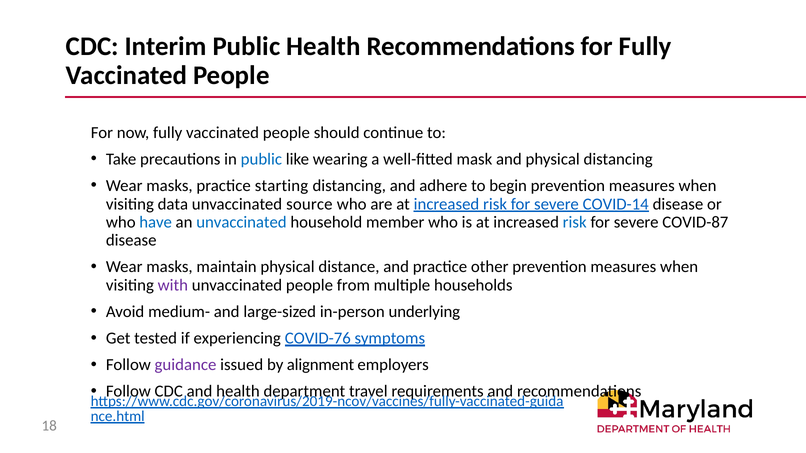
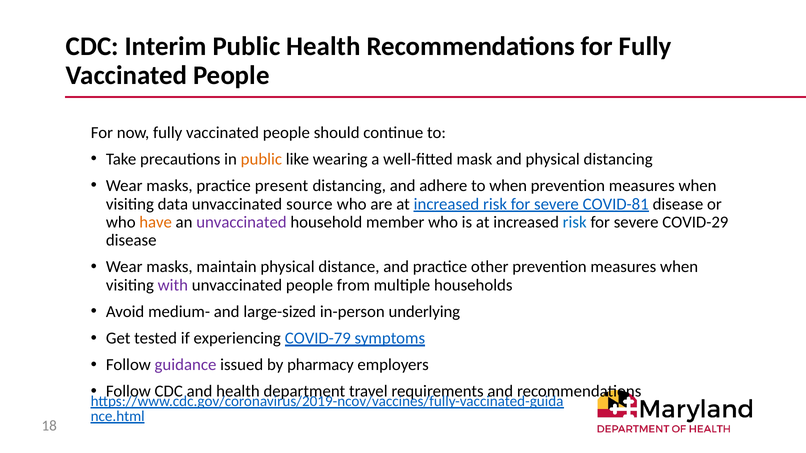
public colour: blue -> orange (261, 159)
starting: starting -> present (282, 186)
to begin: begin -> when (508, 186)
COVID-14: COVID-14 -> COVID-81 (616, 204)
have colour: blue -> orange (156, 222)
unvaccinated colour: blue -> purple (241, 222)
COVID-87: COVID-87 -> COVID-29 (695, 222)
COVID-76: COVID-76 -> COVID-79 (318, 339)
alignment: alignment -> pharmacy (320, 365)
